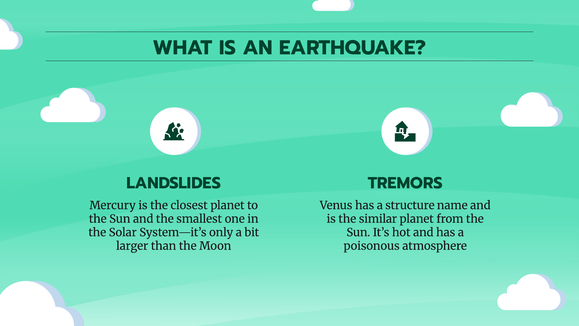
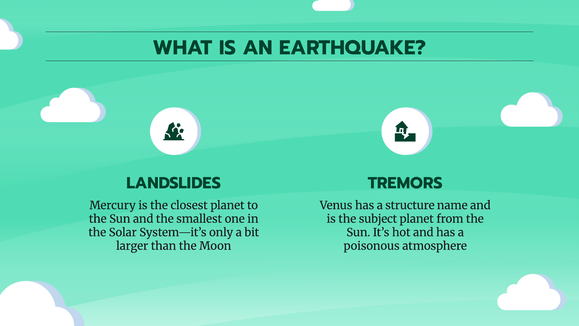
similar: similar -> subject (378, 219)
